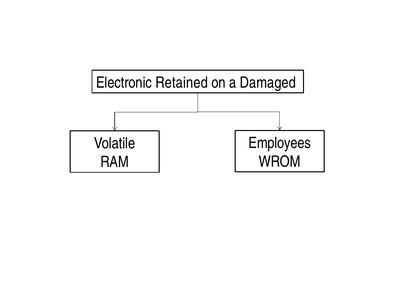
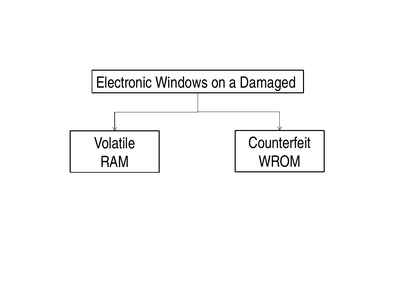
Retained: Retained -> Windows (182, 83)
Employees: Employees -> Counterfeit (280, 143)
